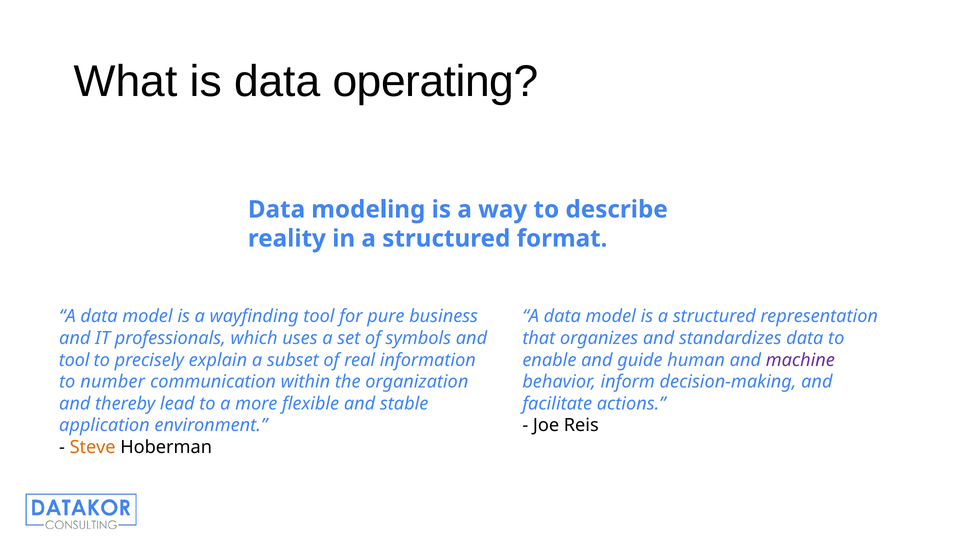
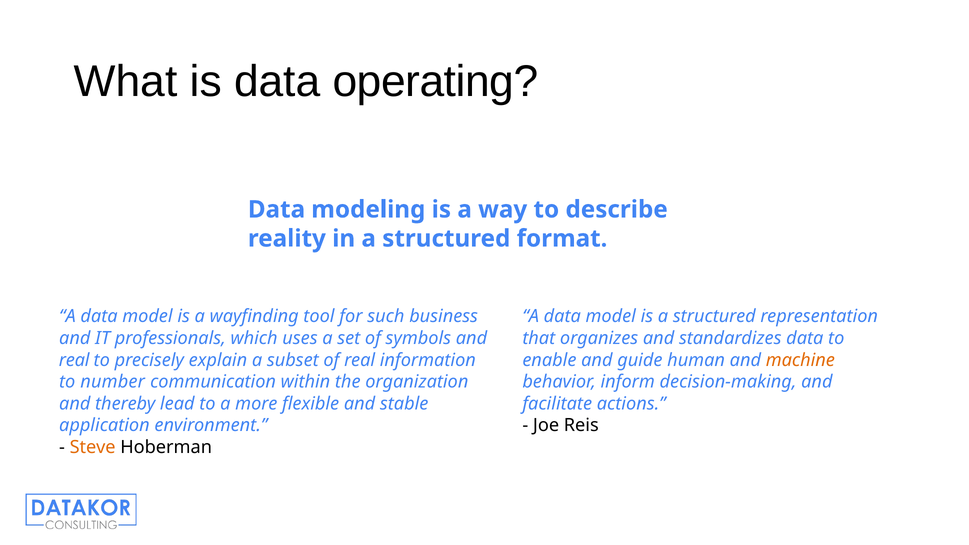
pure: pure -> such (386, 317)
tool: tool -> real (74, 360)
machine colour: purple -> orange (800, 360)
